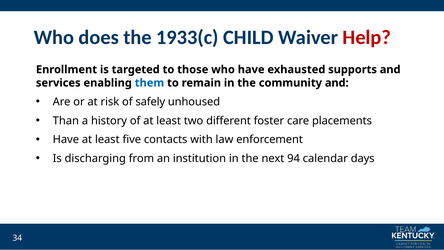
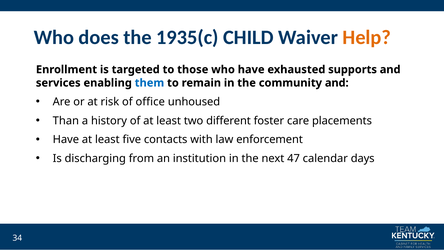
1933(c: 1933(c -> 1935(c (187, 37)
Help colour: red -> orange (367, 37)
safely: safely -> office (150, 102)
94: 94 -> 47 (294, 158)
